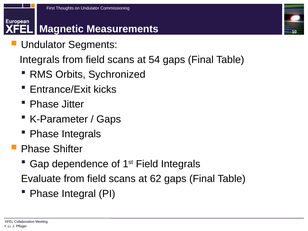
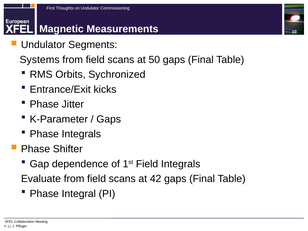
Integrals: Integrals -> Systems (40, 60)
54: 54 -> 50 (154, 60)
62: 62 -> 42 (156, 179)
